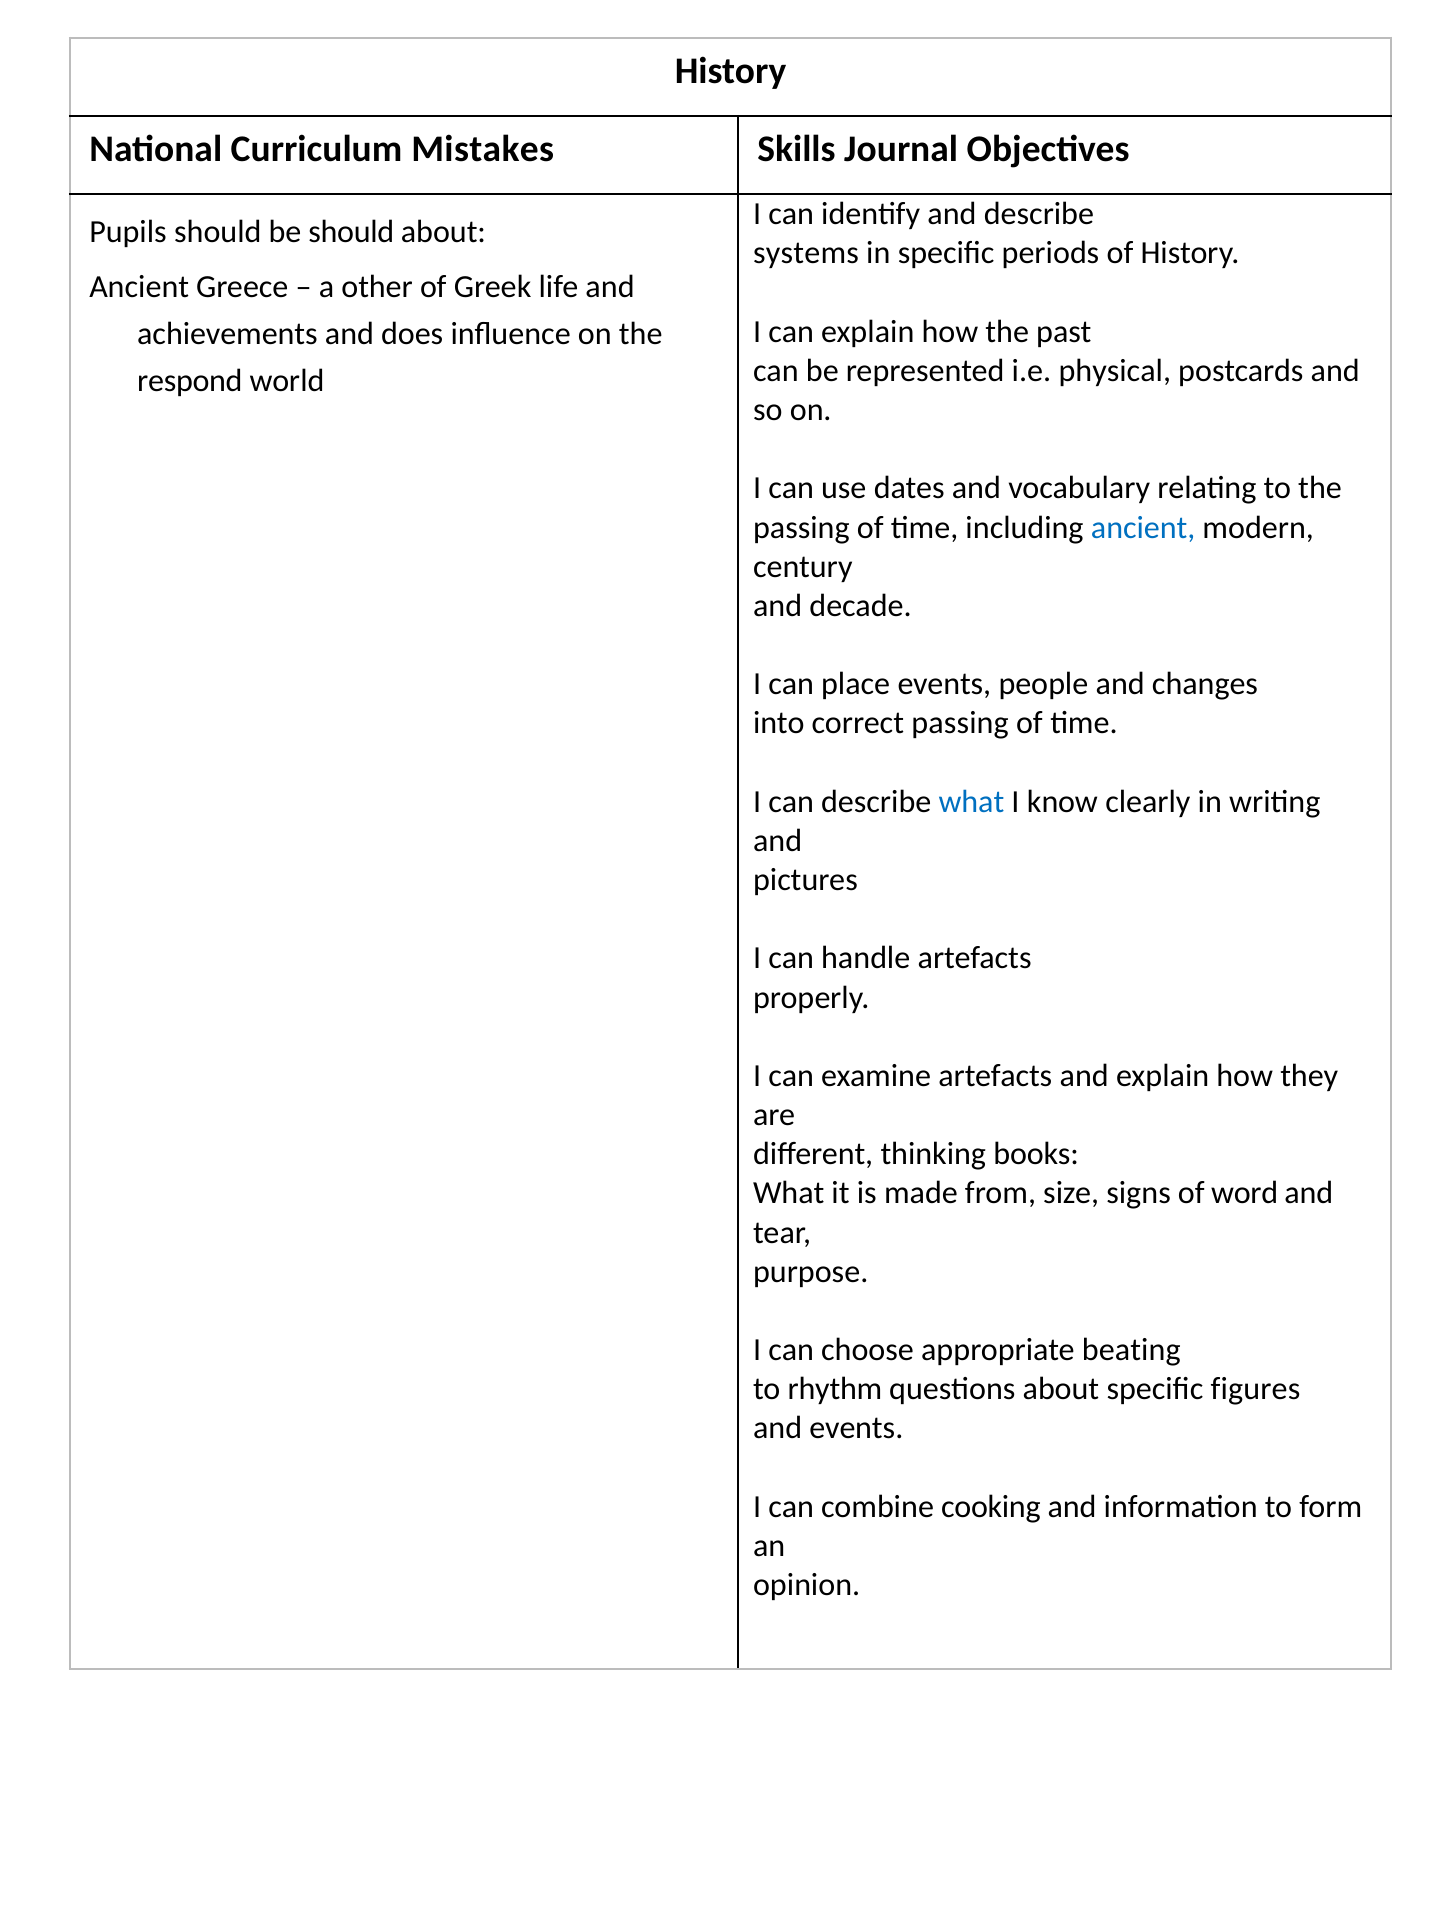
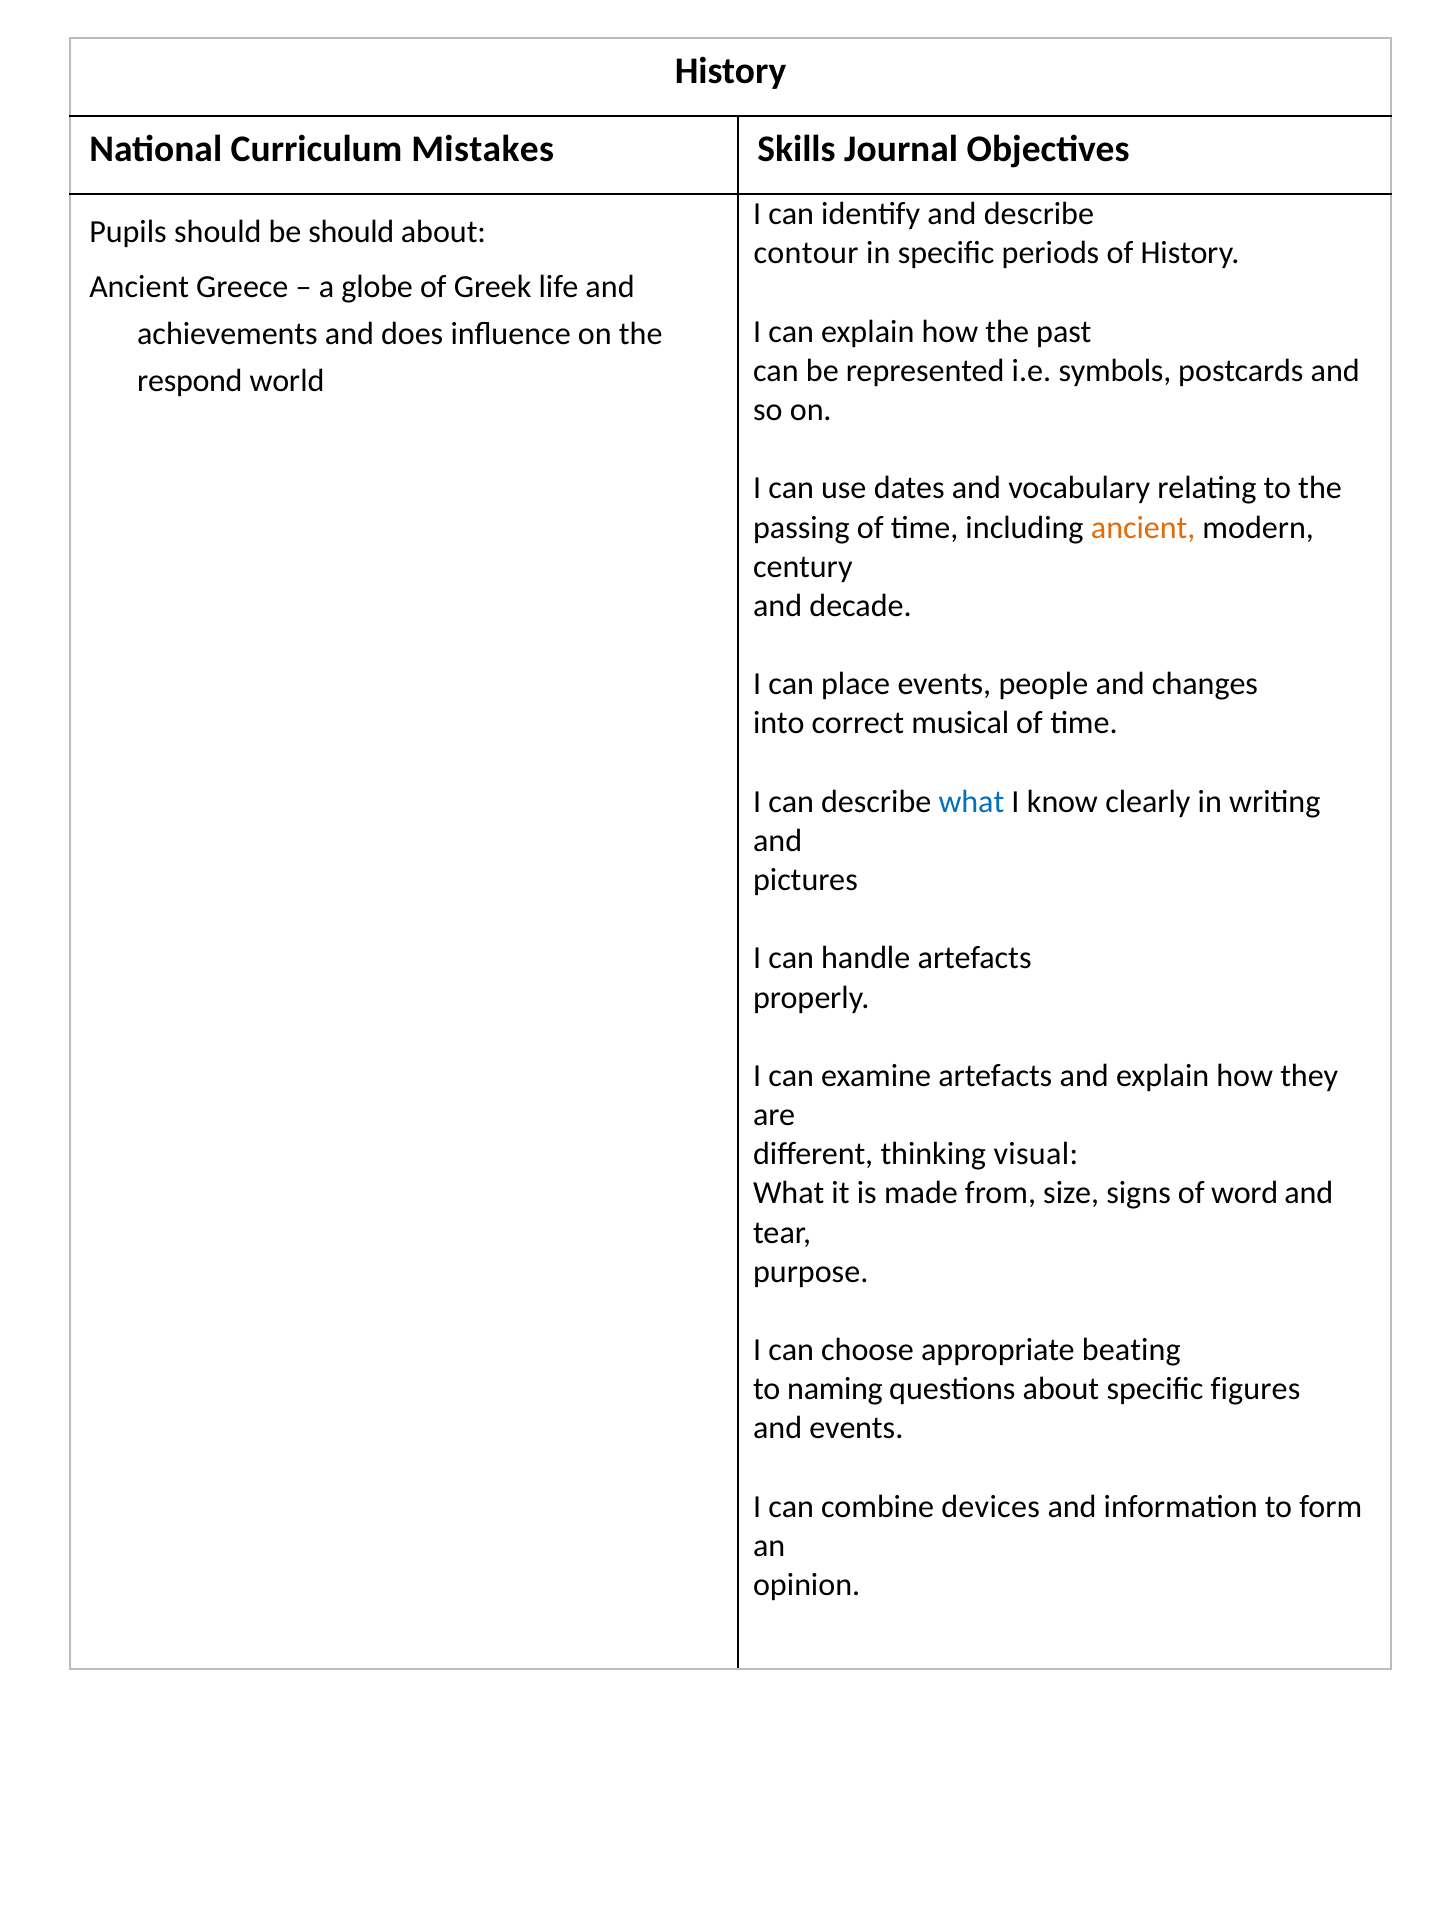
systems: systems -> contour (806, 253)
other: other -> globe (377, 287)
physical: physical -> symbols (1115, 371)
ancient colour: blue -> orange (1143, 527)
correct passing: passing -> musical (960, 723)
books: books -> visual (1036, 1154)
rhythm: rhythm -> naming (835, 1389)
cooking: cooking -> devices (991, 1507)
